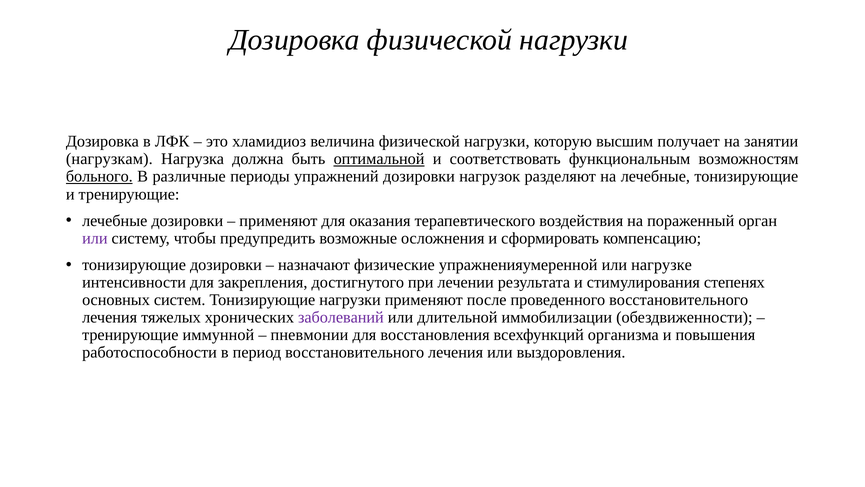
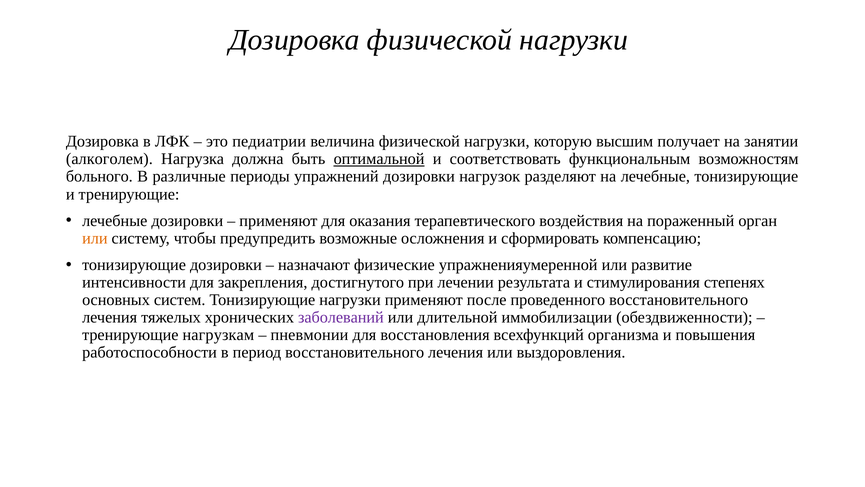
хламидиоз: хламидиоз -> педиатрии (269, 141)
нагрузкам: нагрузкам -> алкоголем (109, 159)
больного underline: present -> none (99, 176)
или colour: purple -> orange (95, 238)
нагрузке: нагрузке -> развитие (662, 265)
иммунной: иммунной -> нагрузкам (218, 335)
